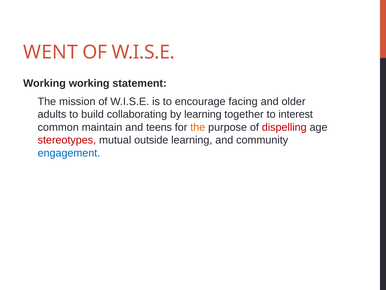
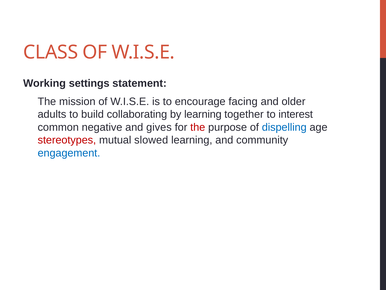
WENT: WENT -> CLASS (51, 52)
Working working: working -> settings (89, 83)
maintain: maintain -> negative (102, 127)
teens: teens -> gives (159, 127)
the colour: orange -> red (198, 127)
dispelling colour: red -> blue (284, 127)
outside: outside -> slowed (151, 140)
